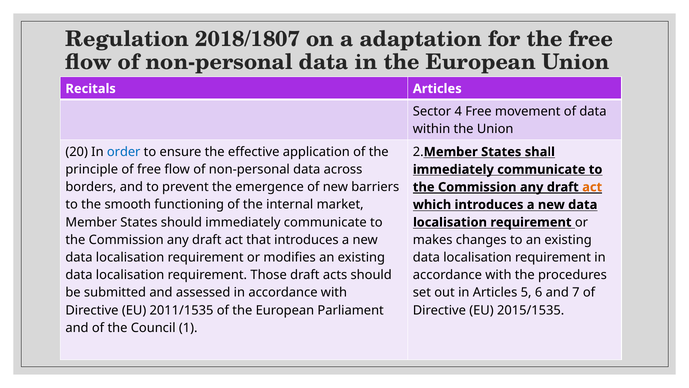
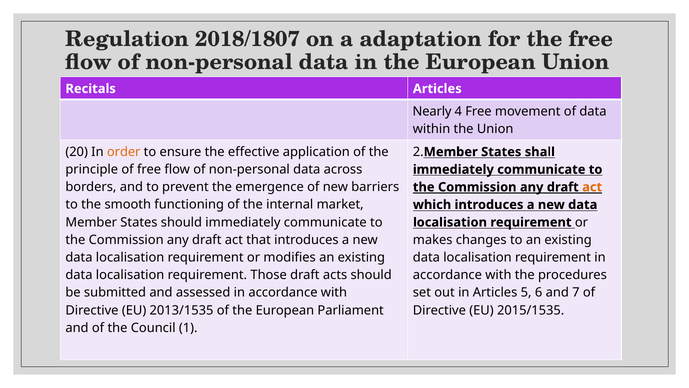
Sector: Sector -> Nearly (432, 111)
order colour: blue -> orange (124, 152)
2011/1535: 2011/1535 -> 2013/1535 (182, 310)
